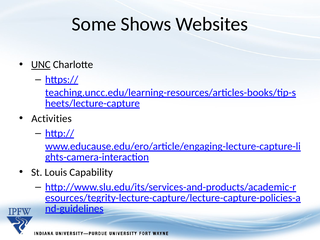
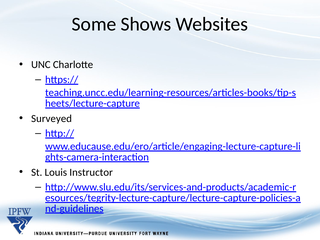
UNC underline: present -> none (41, 65)
Activities: Activities -> Surveyed (52, 118)
Capability: Capability -> Instructor (91, 172)
